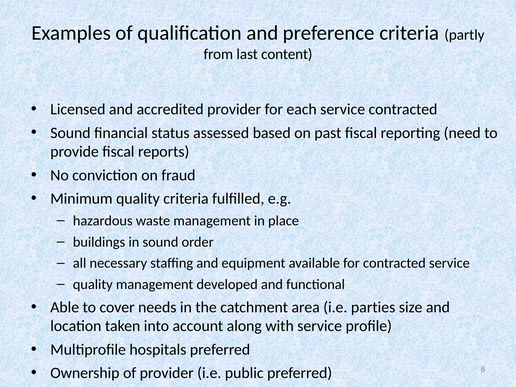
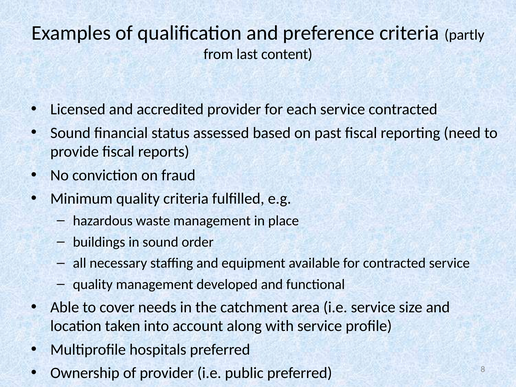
i.e parties: parties -> service (373, 307)
